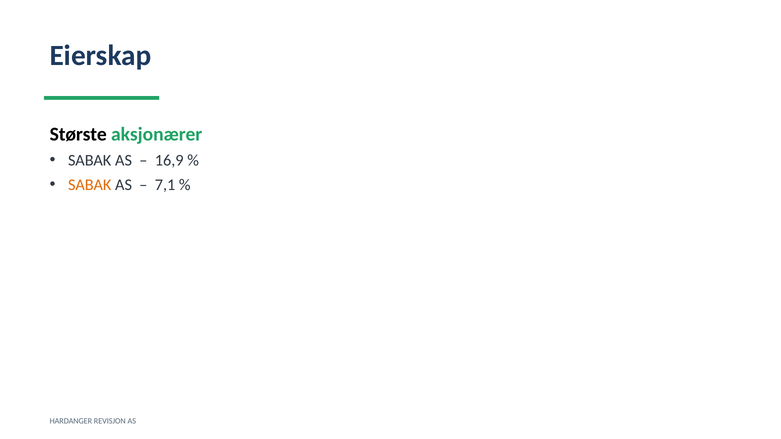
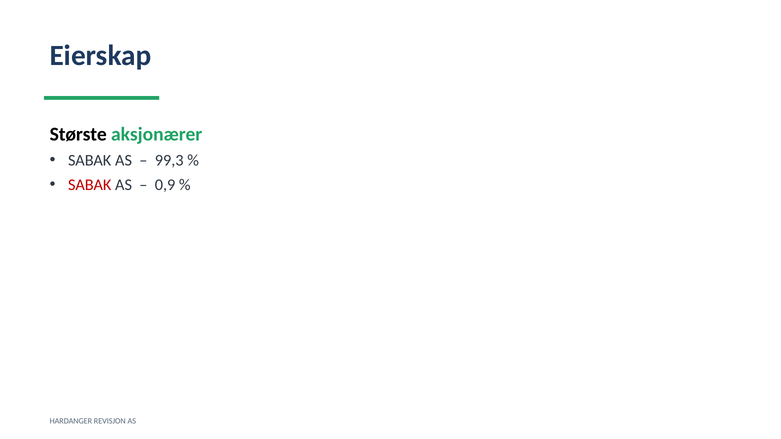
16,9: 16,9 -> 99,3 (169, 161)
SABAK colour: orange -> red (90, 185)
7,1: 7,1 -> 0,9 (165, 185)
